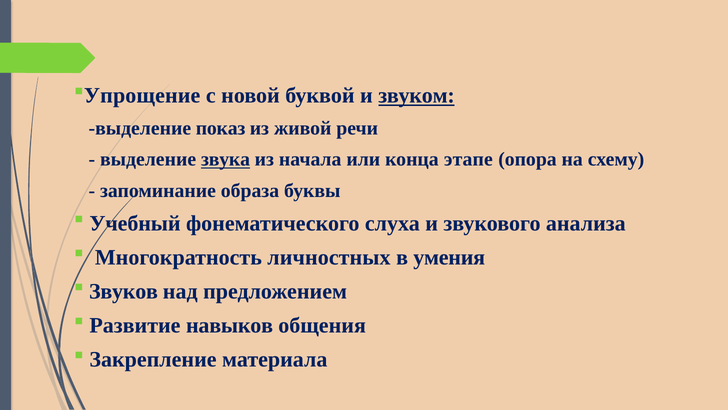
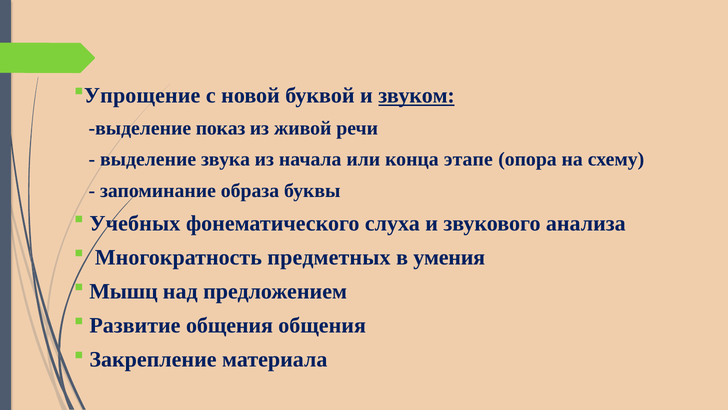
звука underline: present -> none (226, 159)
Учебный: Учебный -> Учебных (135, 223)
личностных: личностных -> предметных (329, 257)
Звуков: Звуков -> Мышц (124, 291)
Развитие навыков: навыков -> общения (229, 325)
